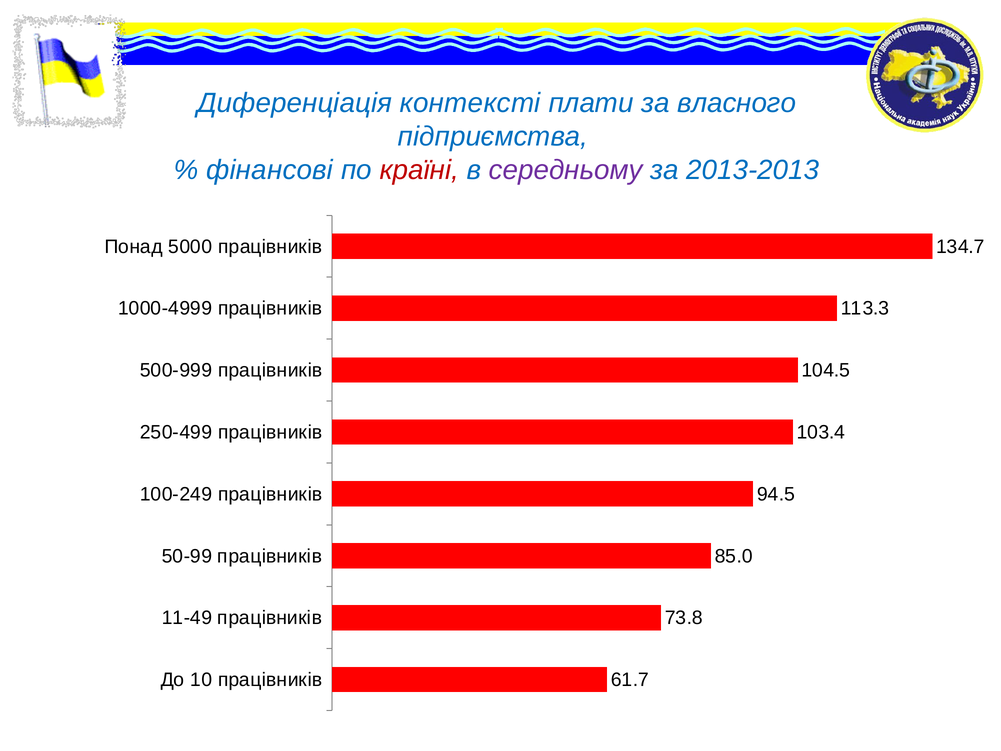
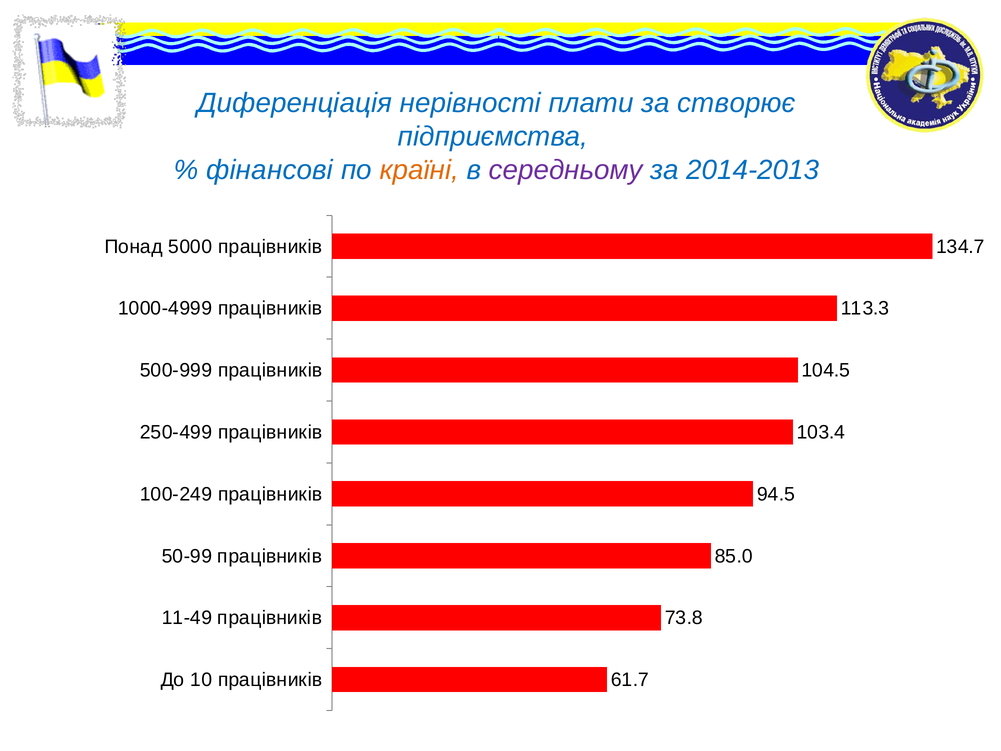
контексті: контексті -> нерівності (470, 103)
власного: власного -> створює (737, 103)
країні colour: red -> orange (419, 170)
2013-2013: 2013-2013 -> 2014-2013 (753, 170)
